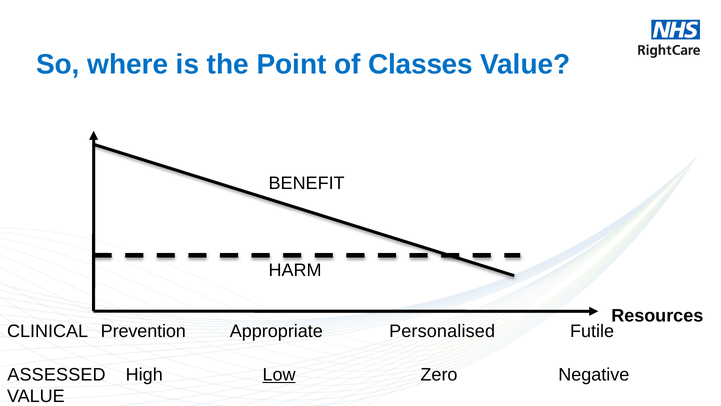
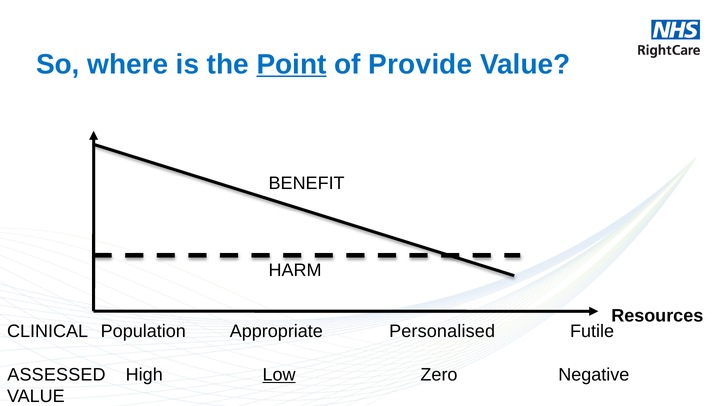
Point underline: none -> present (292, 64)
Classes: Classes -> Provide (420, 64)
Prevention: Prevention -> Population (143, 331)
